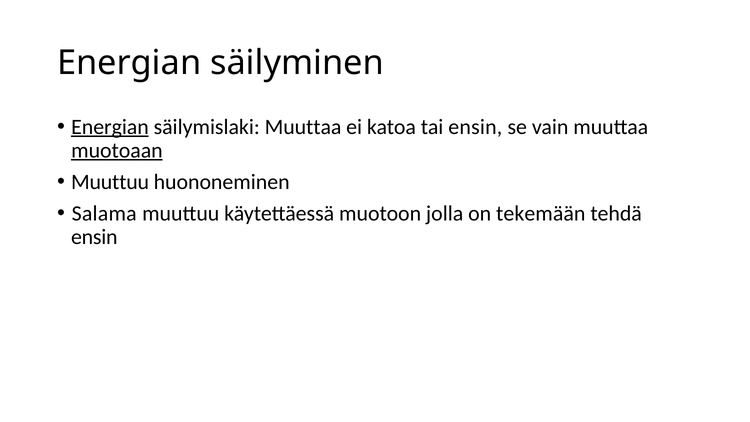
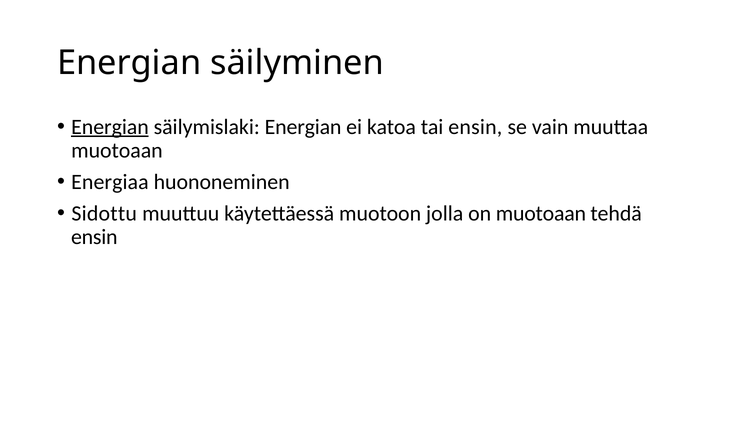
säilymislaki Muuttaa: Muuttaa -> Energian (303, 127)
muotoaan underline: present -> none (117, 150)
Muuttuu: Muuttuu -> Energiaa (110, 182)
Salama: Salama -> Sidottu (104, 213)
on tekemään: tekemään -> muotoaan (541, 213)
